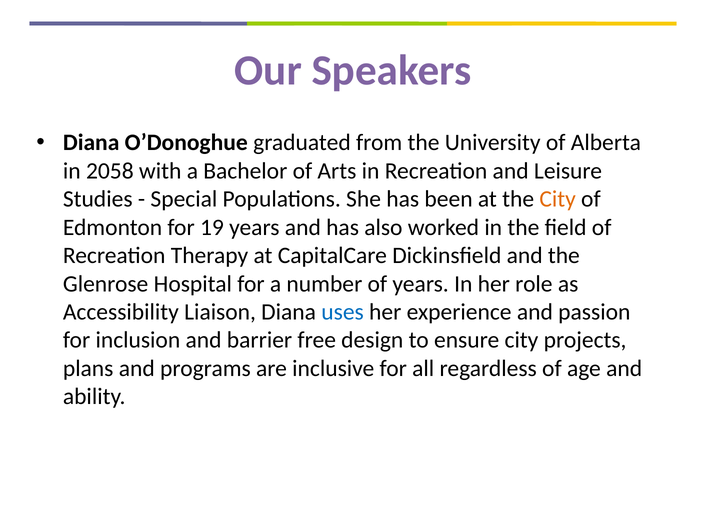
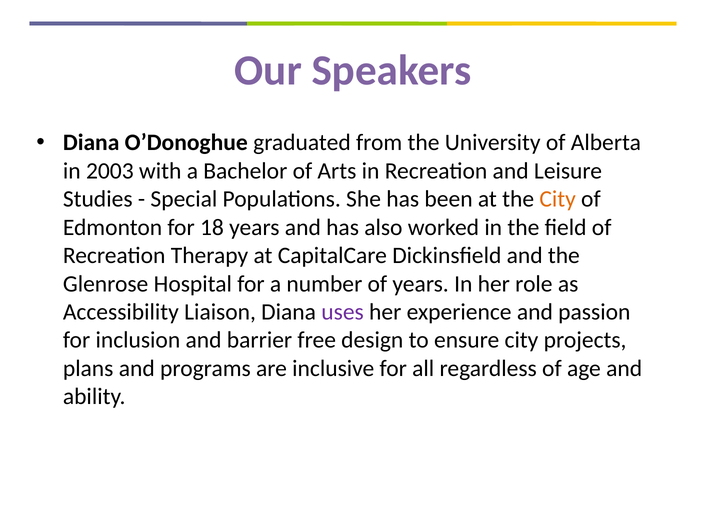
2058: 2058 -> 2003 (110, 171)
19: 19 -> 18 (212, 228)
uses colour: blue -> purple (343, 312)
